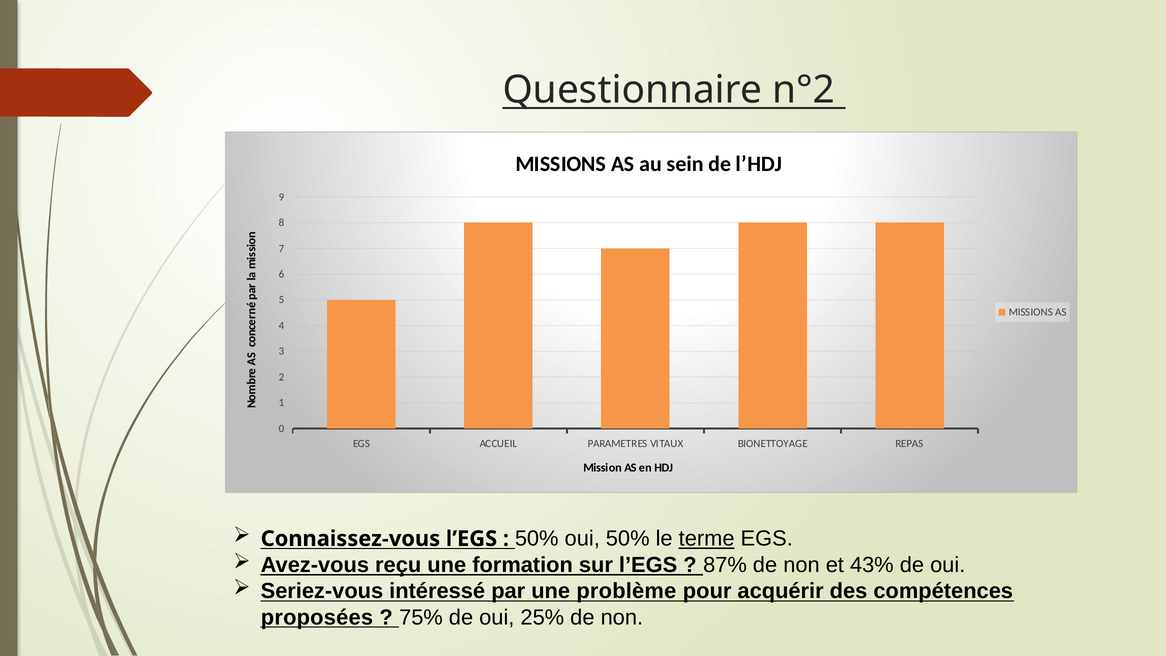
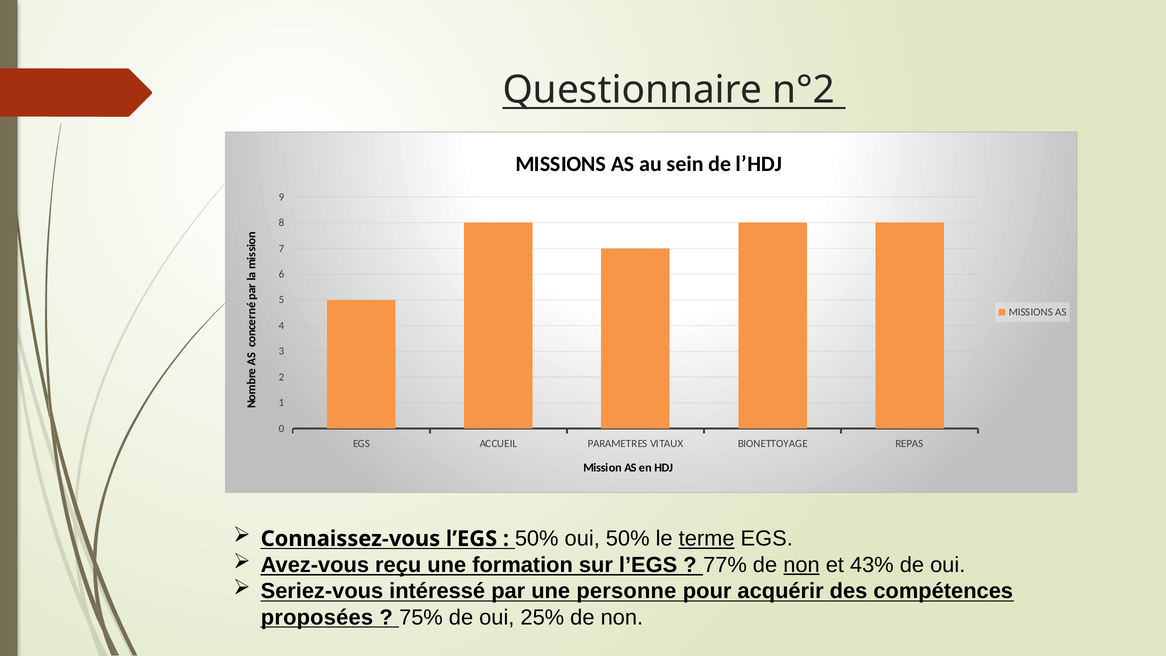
87%: 87% -> 77% (725, 565)
non underline: none -> present (801, 565)
problème: problème -> personne (626, 591)
